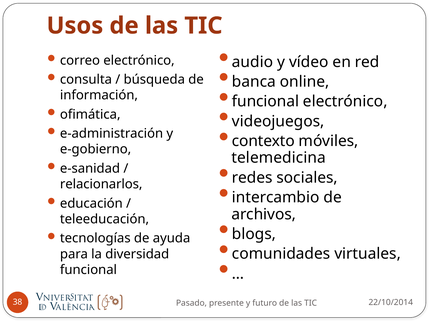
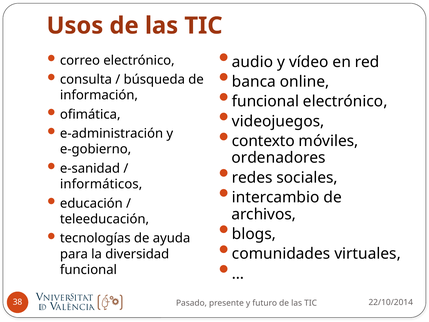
telemedicina: telemedicina -> ordenadores (279, 158)
relacionarlos: relacionarlos -> informáticos (101, 184)
